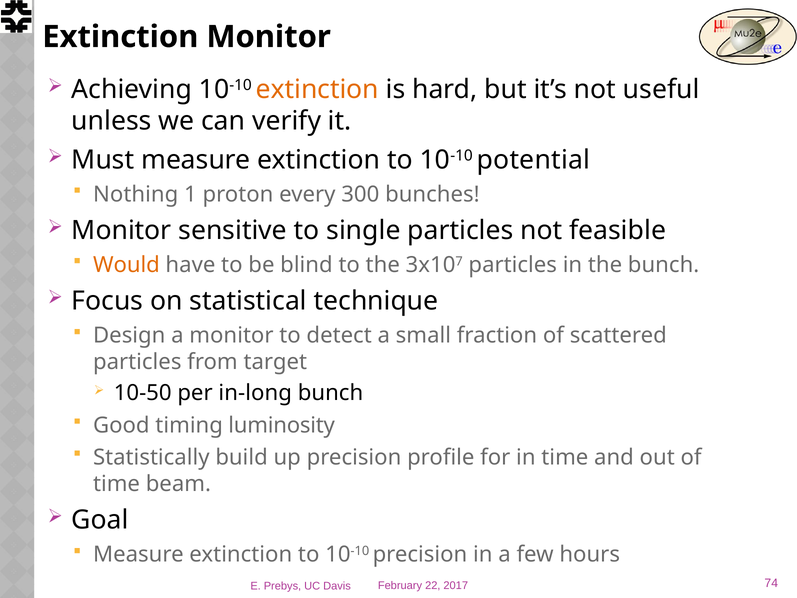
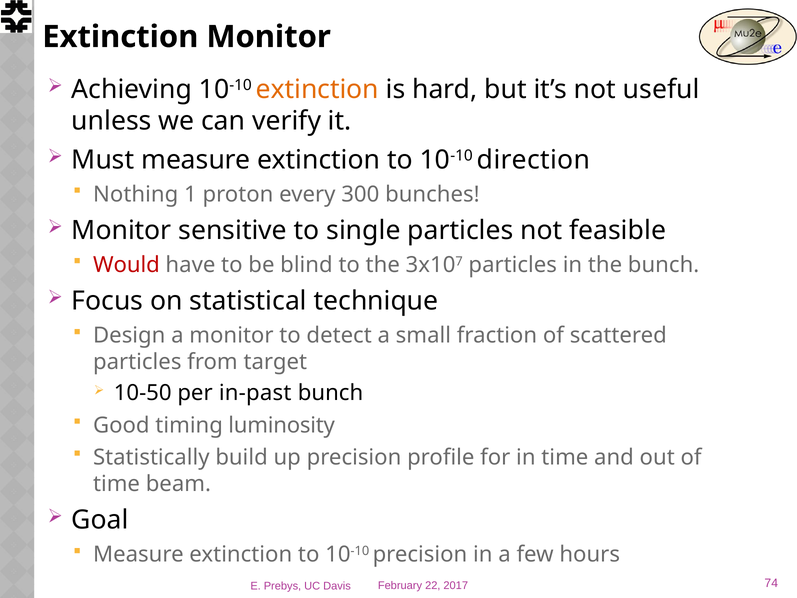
potential: potential -> direction (533, 160)
Would colour: orange -> red (126, 265)
in-long: in-long -> in-past (255, 393)
